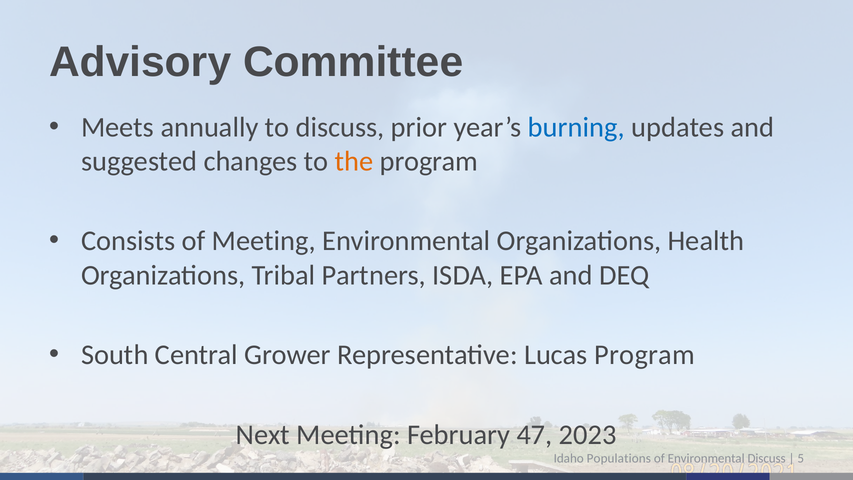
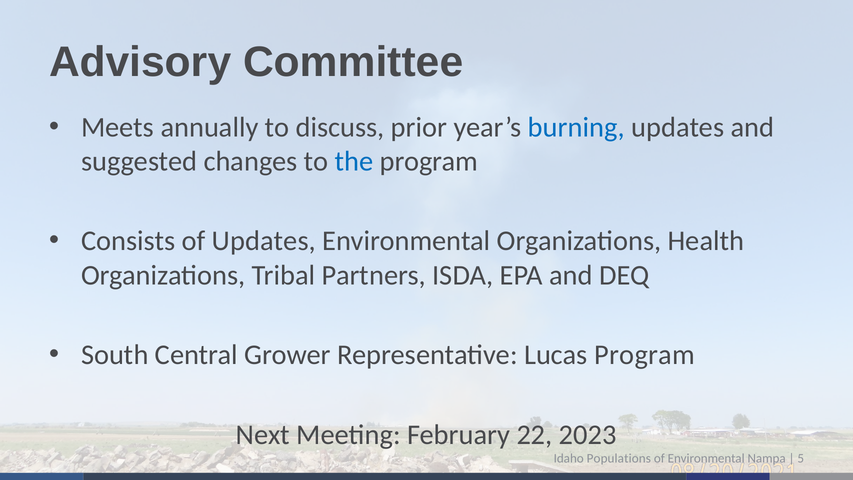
the colour: orange -> blue (354, 161)
of Meeting: Meeting -> Updates (264, 241)
47: 47 -> 22 (535, 435)
Environmental Discuss: Discuss -> Nampa (767, 458)
